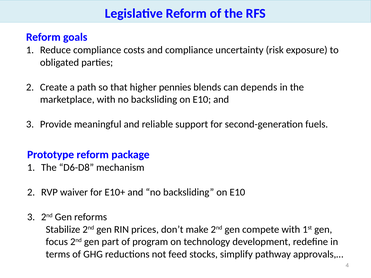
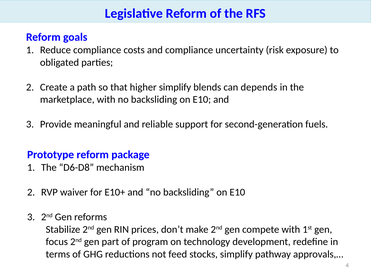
higher pennies: pennies -> simplify (175, 87)
